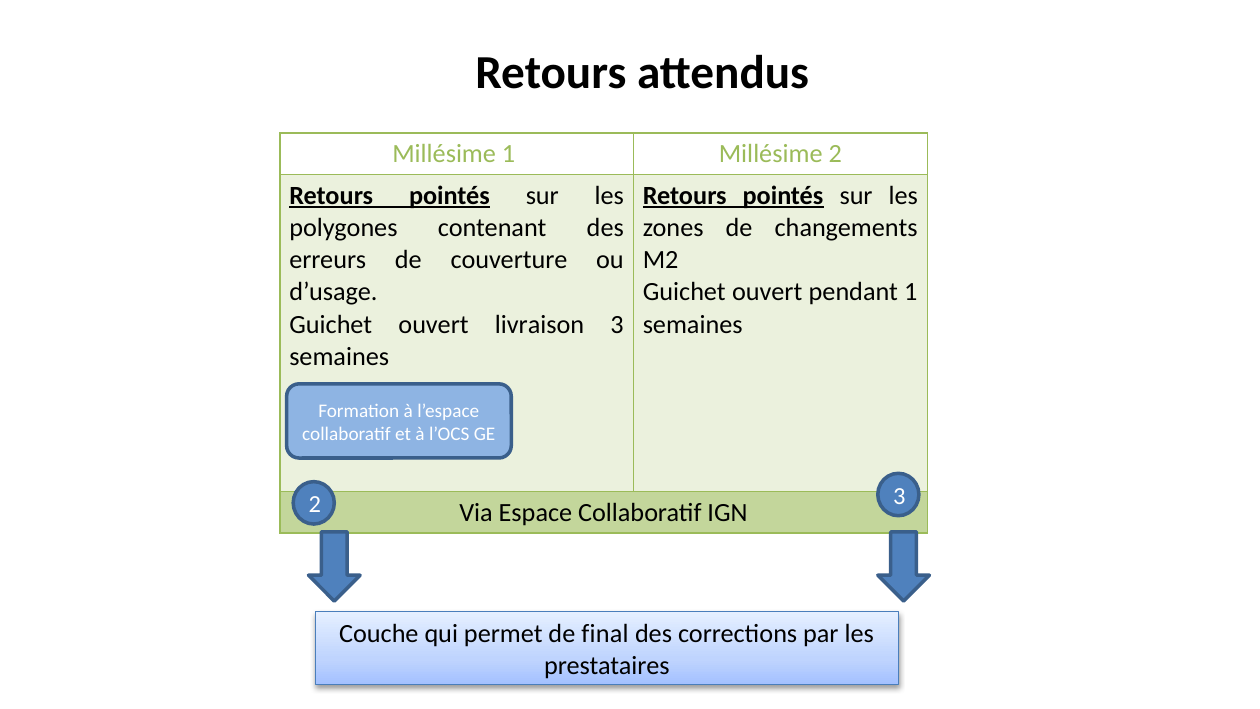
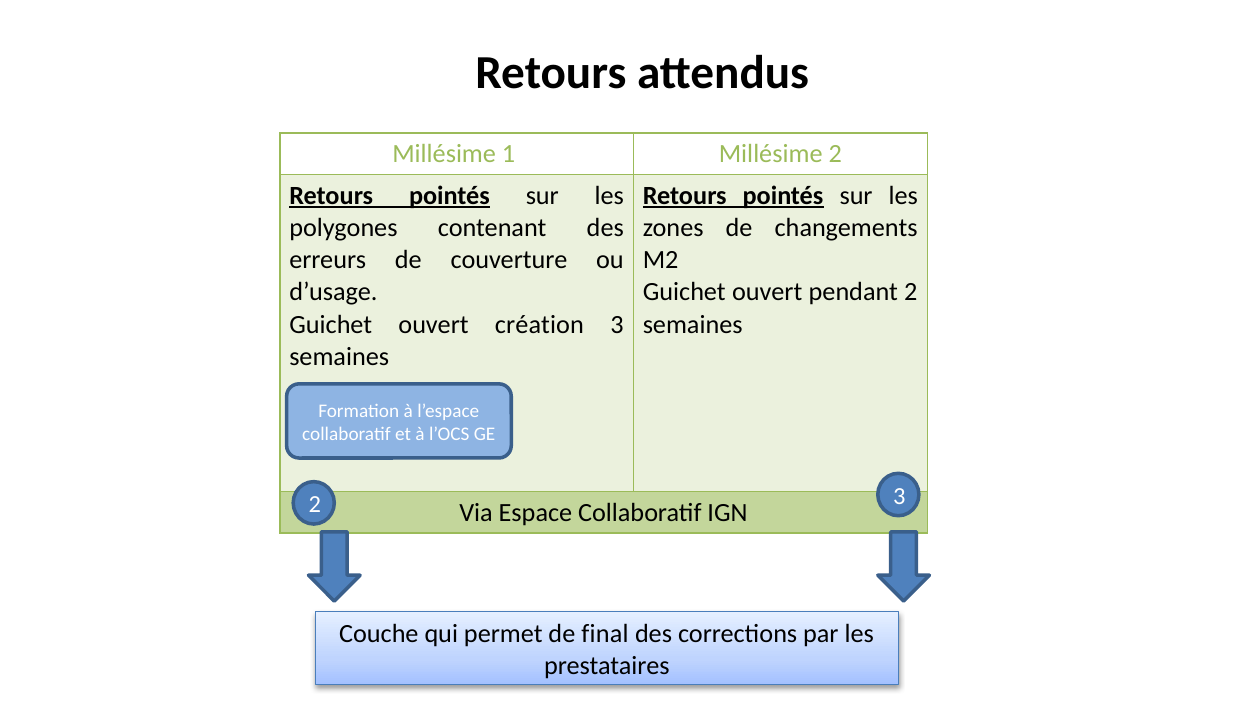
pendant 1: 1 -> 2 (911, 292)
livraison: livraison -> création (539, 324)
